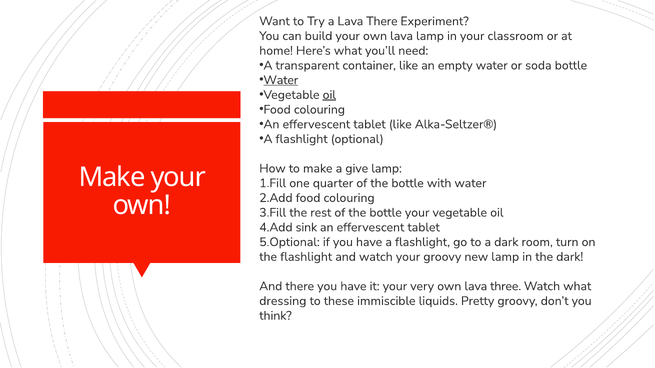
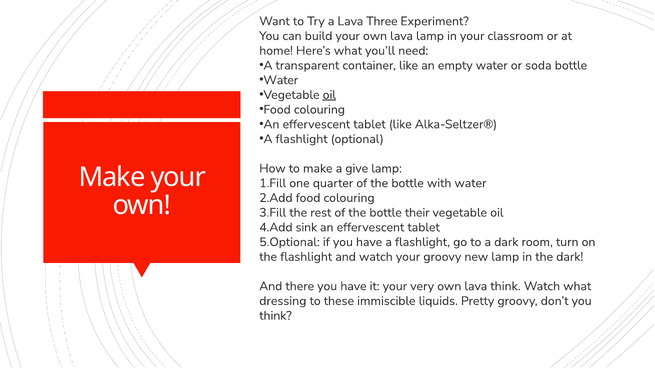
Lava There: There -> Three (382, 21)
Water underline: present -> none (281, 80)
bottle your: your -> their (417, 213)
lava three: three -> think (506, 286)
